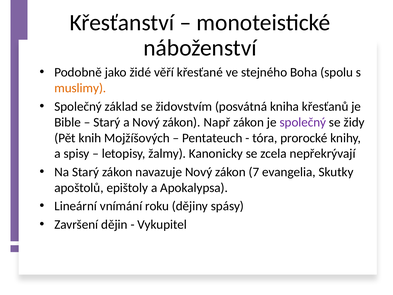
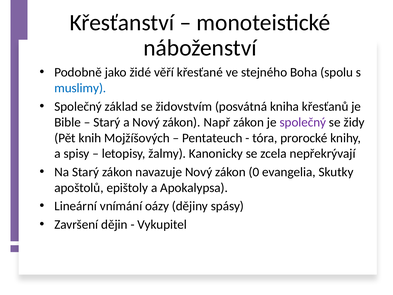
muslimy colour: orange -> blue (80, 88)
7: 7 -> 0 (254, 172)
roku: roku -> oázy (157, 206)
